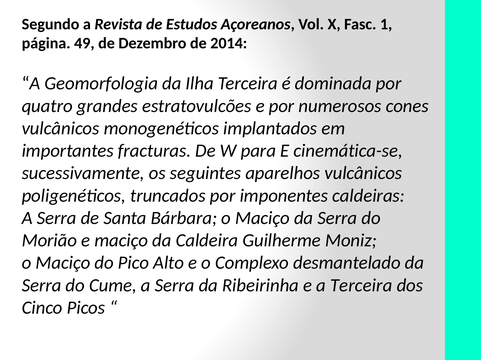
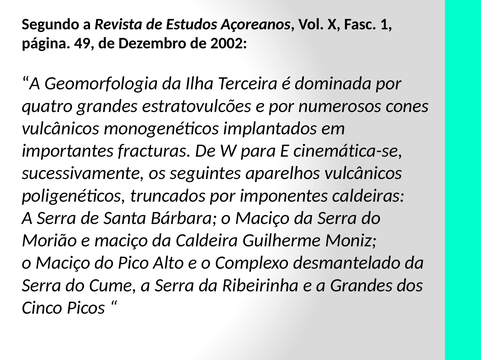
2014: 2014 -> 2002 (229, 43)
a Terceira: Terceira -> Grandes (361, 286)
